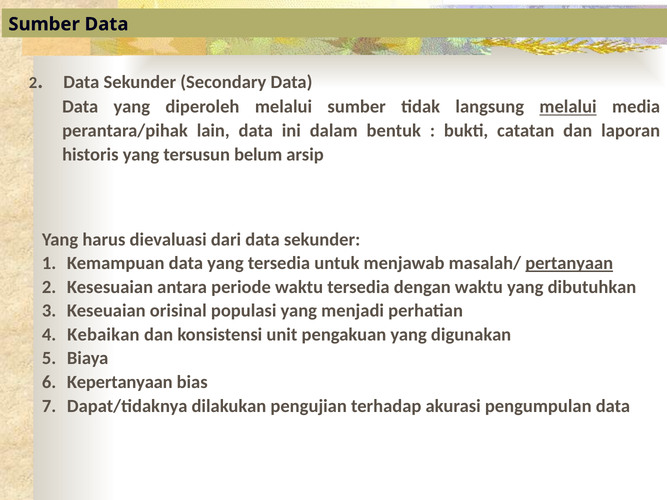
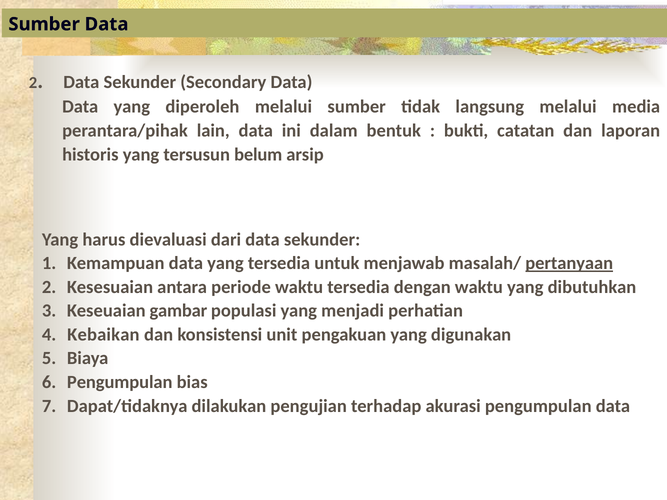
melalui underline: present -> none (568, 107)
orisinal: orisinal -> gambar (178, 311)
Kepertanyaan: Kepertanyaan -> Pengumpulan (120, 382)
